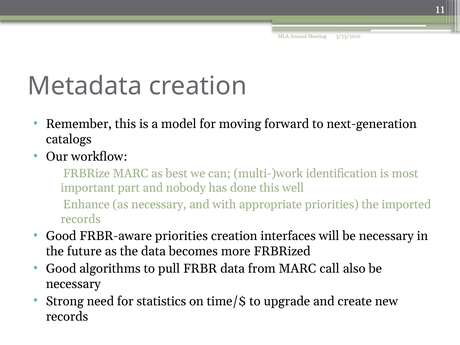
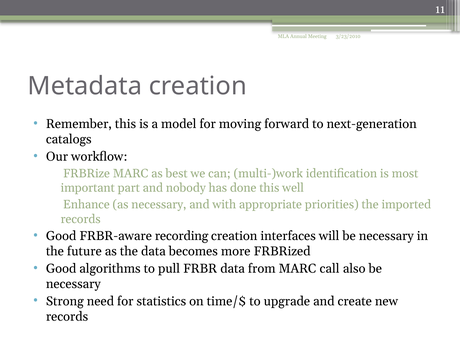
FRBR-aware priorities: priorities -> recording (182, 236)
